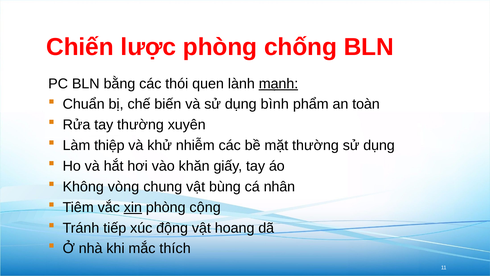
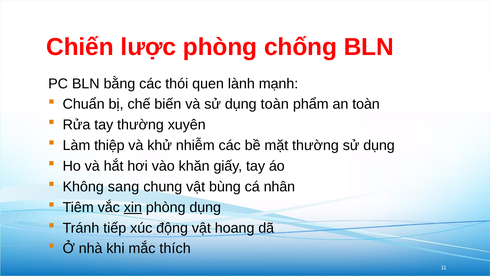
mạnh underline: present -> none (278, 84)
dụng bình: bình -> toàn (275, 104)
vòng: vòng -> sang (124, 186)
phòng cộng: cộng -> dụng (205, 207)
